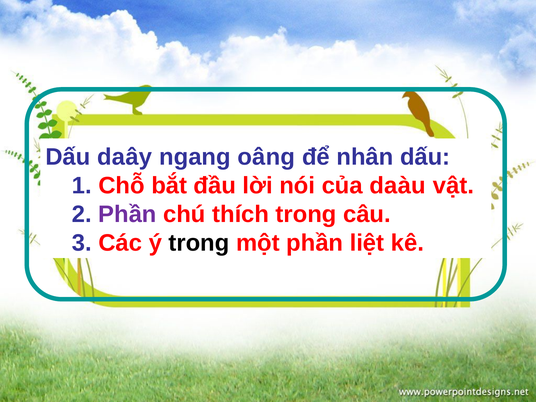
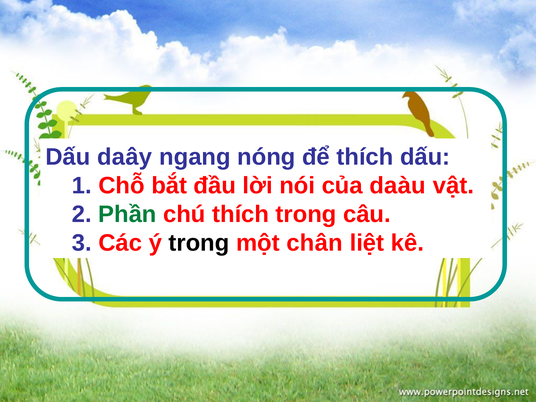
oâng: oâng -> nóng (266, 157)
để nhân: nhân -> thích (365, 157)
Phần colour: purple -> green (127, 214)
một phần: phần -> chân (315, 243)
